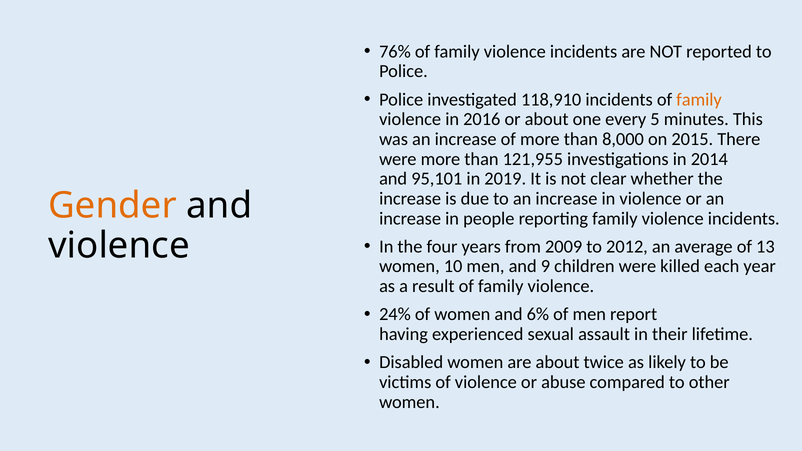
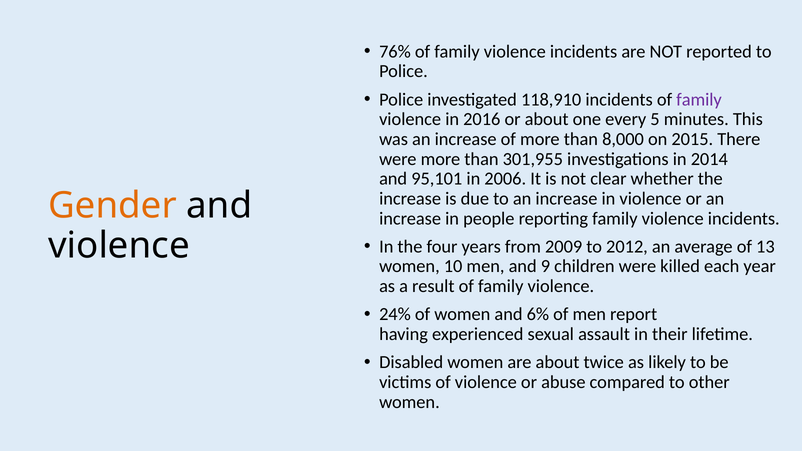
family colour: orange -> purple (699, 100)
121,955: 121,955 -> 301,955 (533, 159)
2019: 2019 -> 2006 (505, 179)
